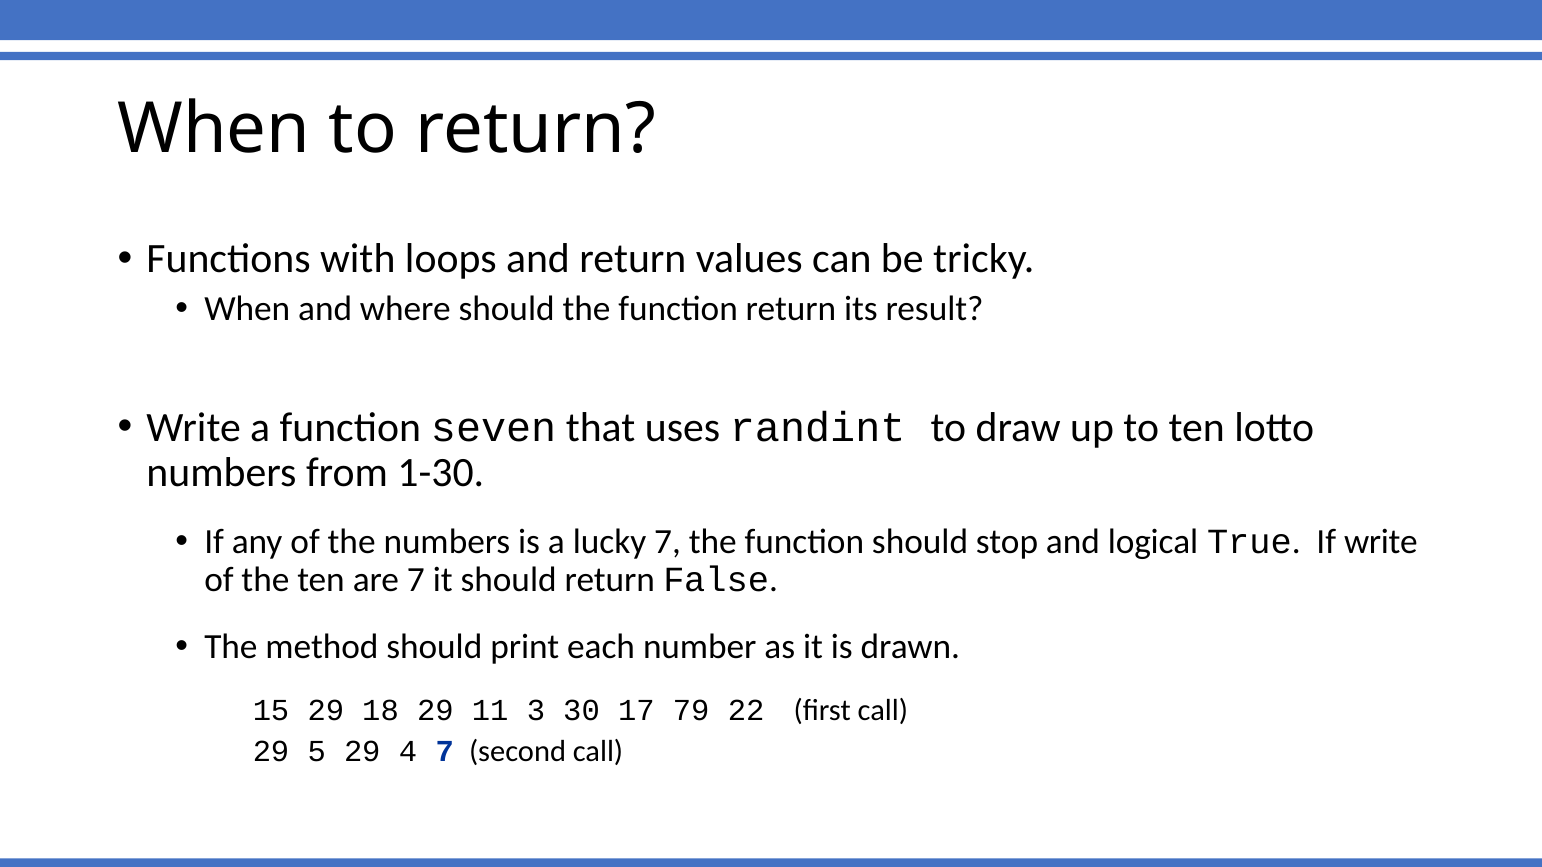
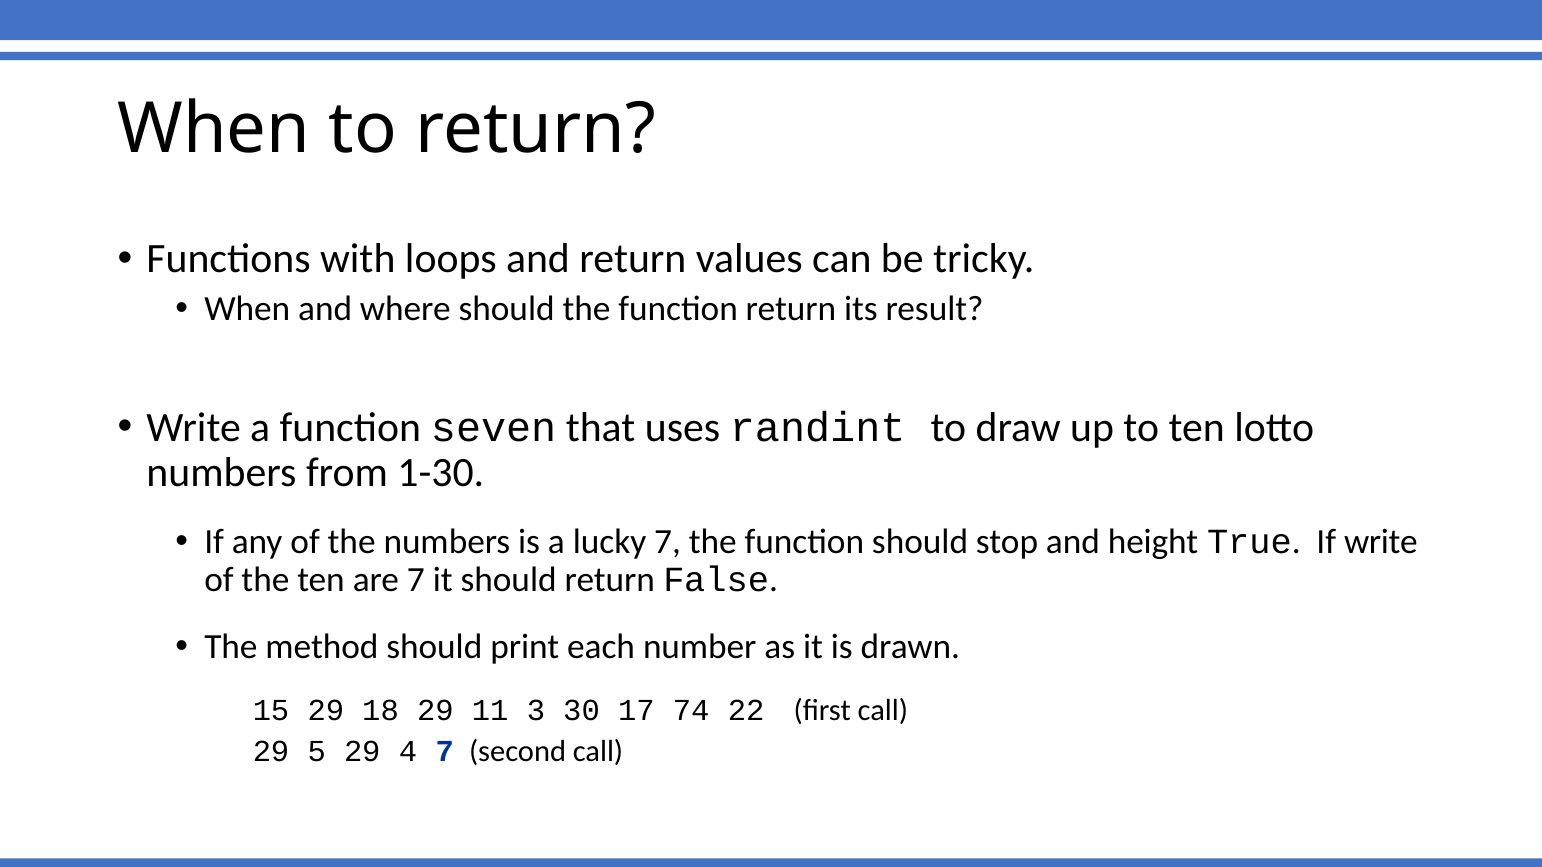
logical: logical -> height (1153, 542)
79: 79 -> 74 (691, 710)
